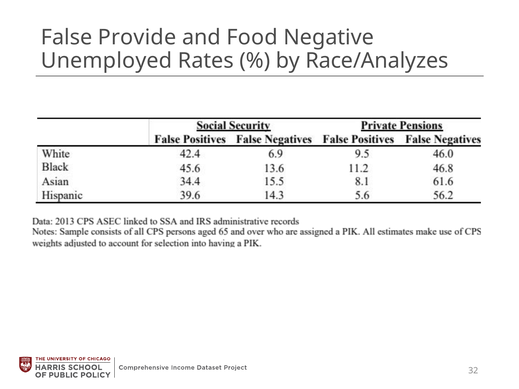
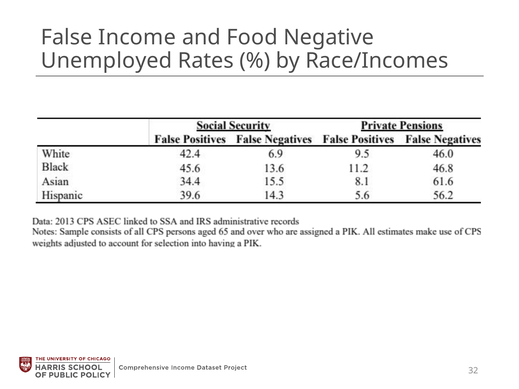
Provide: Provide -> Income (137, 37)
Race/Analyzes: Race/Analyzes -> Race/Incomes (377, 61)
